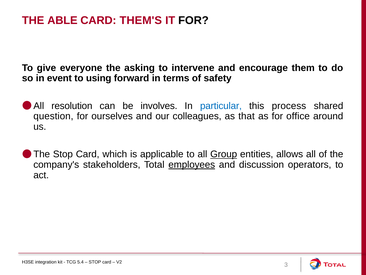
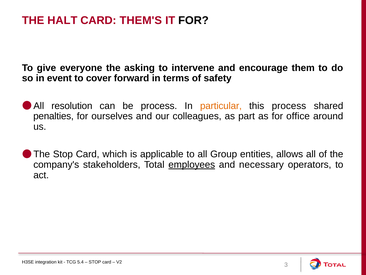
ABLE: ABLE -> HALT (62, 20)
using: using -> cover (99, 78)
be involves: involves -> process (159, 106)
particular colour: blue -> orange (221, 106)
question: question -> penalties (53, 116)
that: that -> part (247, 116)
Group underline: present -> none (224, 154)
discussion: discussion -> necessary (261, 164)
